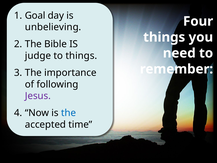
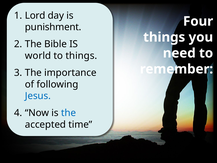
Goal: Goal -> Lord (35, 15)
unbelieving: unbelieving -> punishment (53, 27)
judge: judge -> world (38, 56)
Jesus colour: purple -> blue (38, 96)
